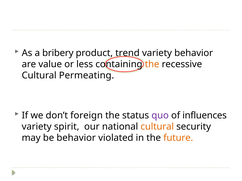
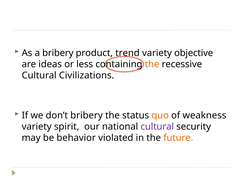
variety behavior: behavior -> objective (194, 53)
value: value -> ideas (50, 64)
Permeating: Permeating -> Civilizations (87, 76)
don’t foreign: foreign -> bribery (87, 116)
quo colour: purple -> orange (160, 116)
influences: influences -> weakness (204, 116)
cultural colour: orange -> purple (157, 127)
